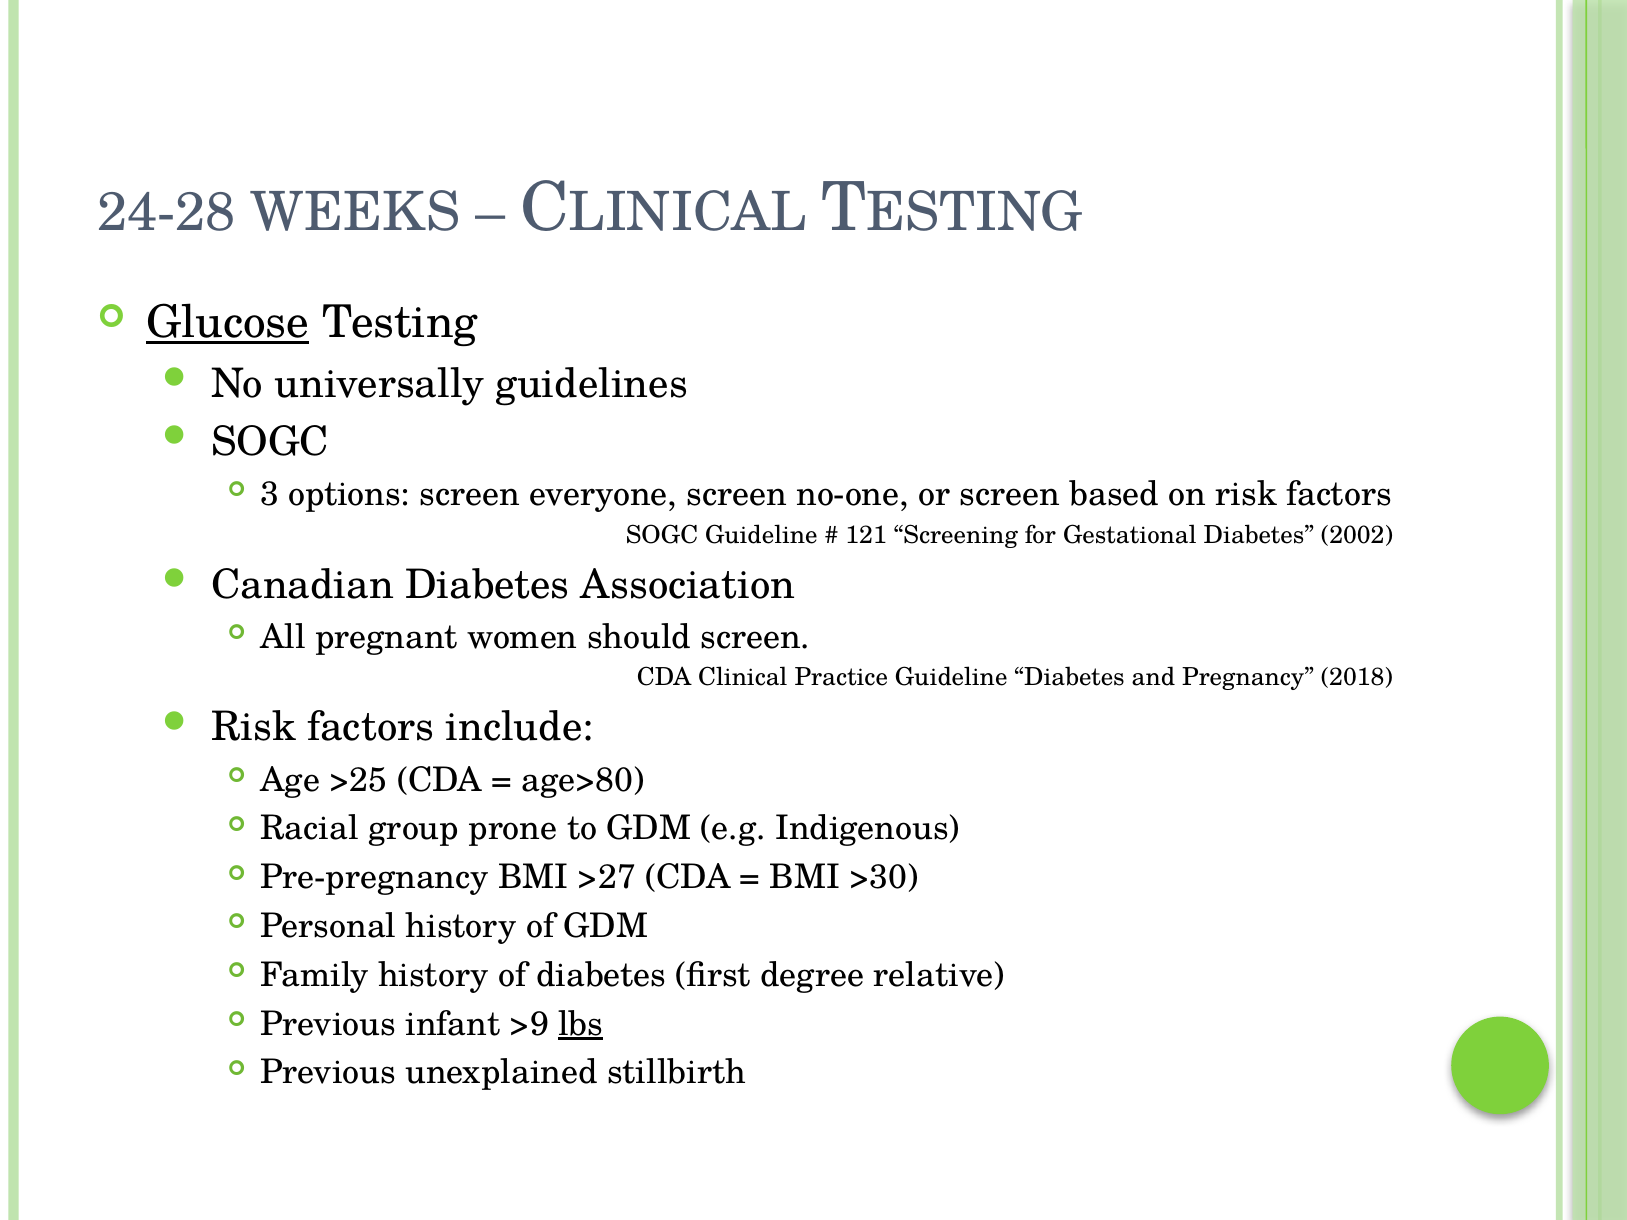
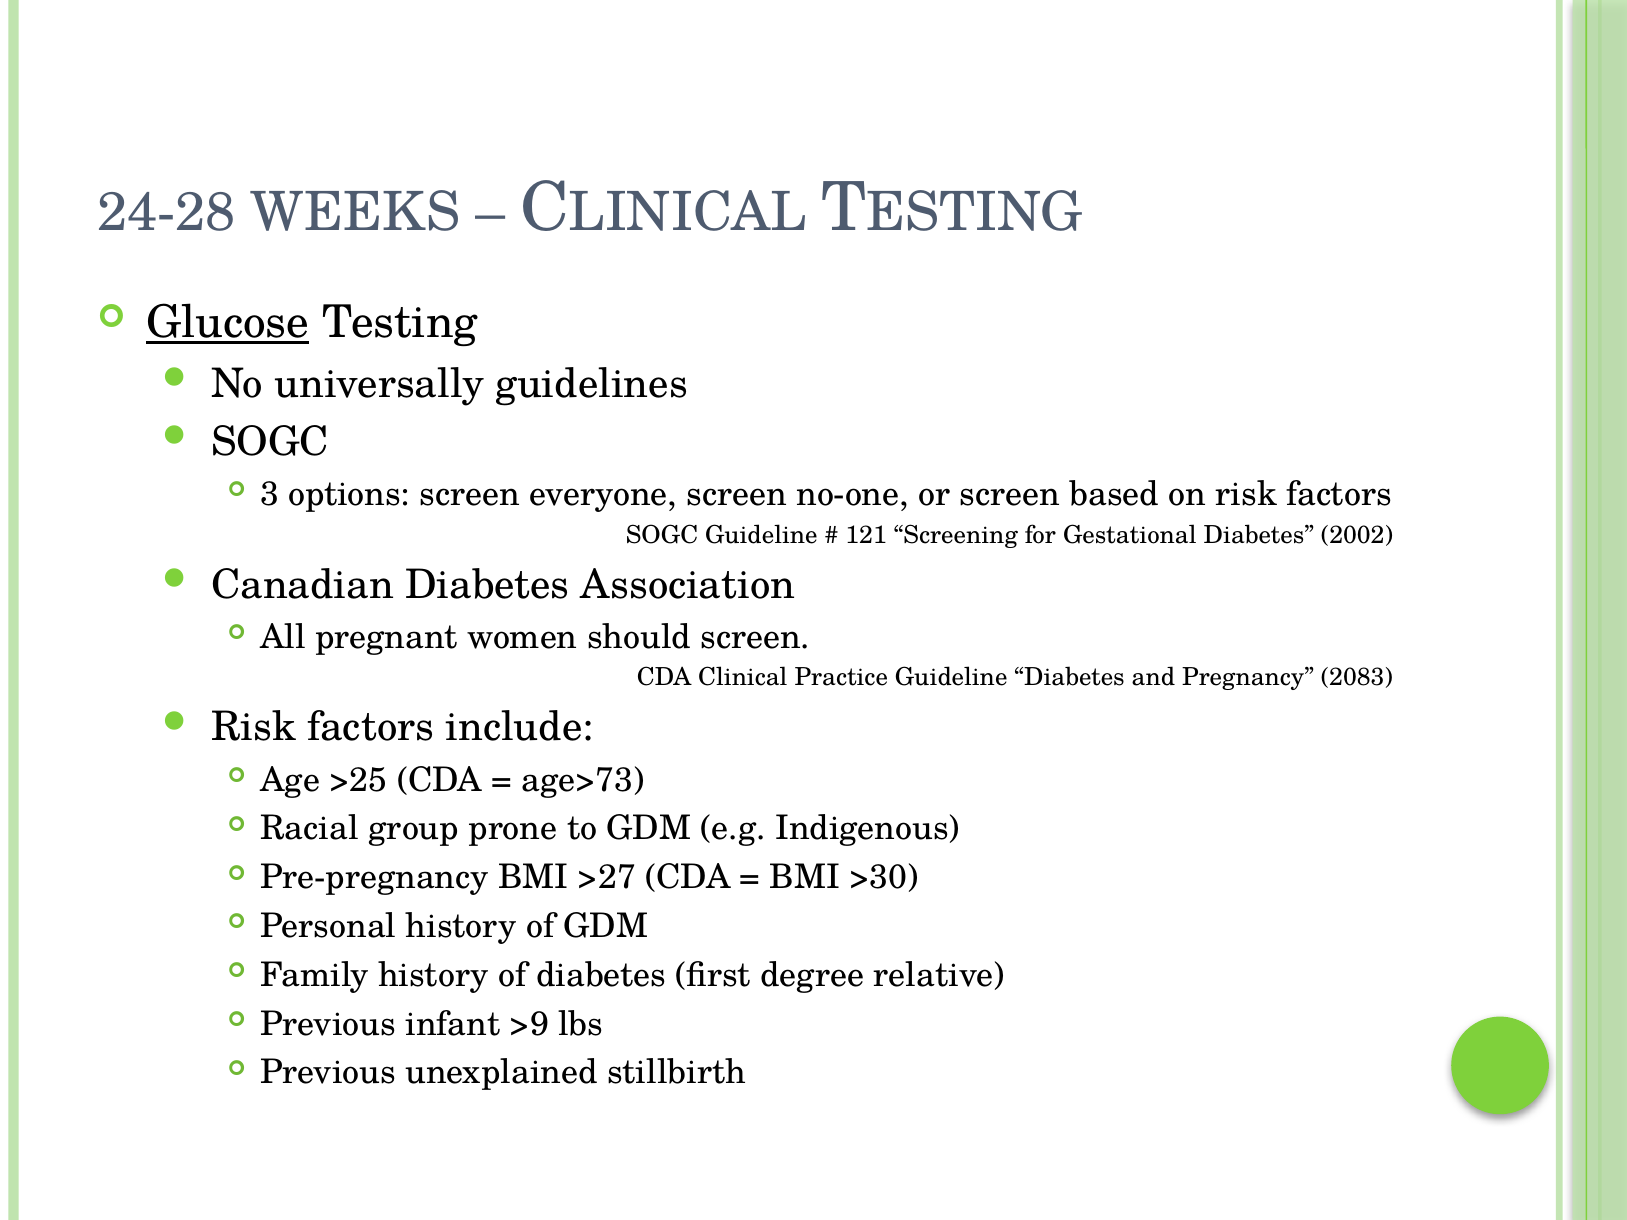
2018: 2018 -> 2083 (1357, 678)
age>80: age>80 -> age>73 (583, 780)
lbs underline: present -> none (581, 1024)
